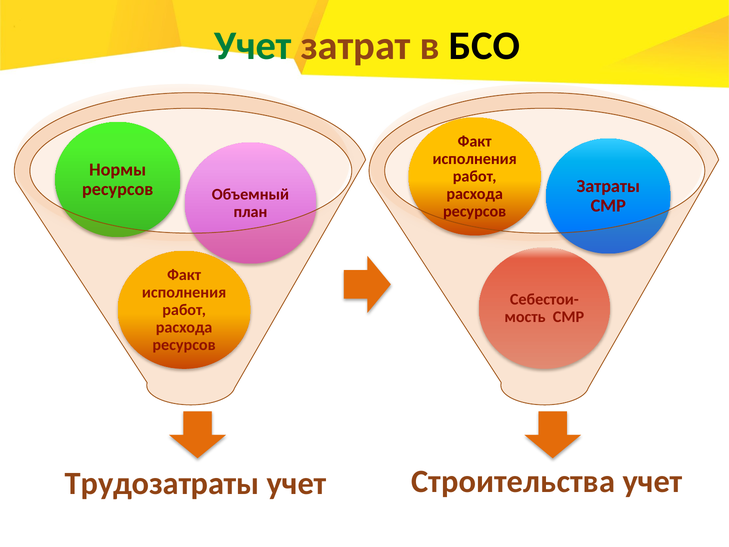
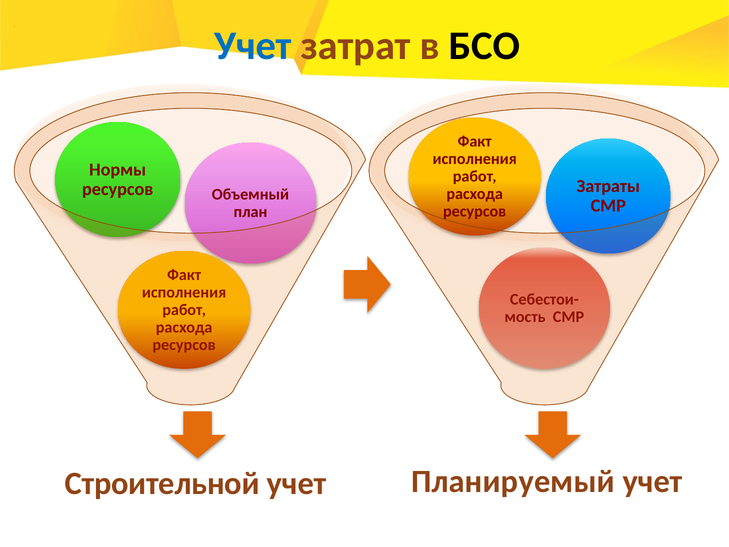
Учет colour: green -> blue (253, 46)
Трудозатраты: Трудозатраты -> Строительной (162, 483)
Строительства: Строительства -> Планируемый (513, 482)
